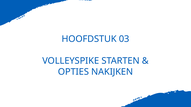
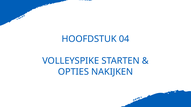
03: 03 -> 04 (124, 39)
